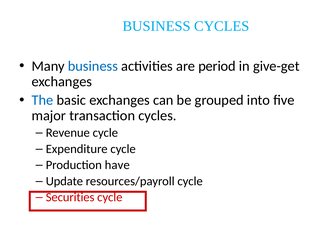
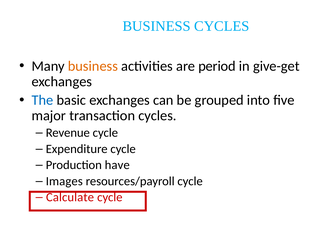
business colour: blue -> orange (93, 66)
Update: Update -> Images (64, 181)
Securities: Securities -> Calculate (70, 197)
